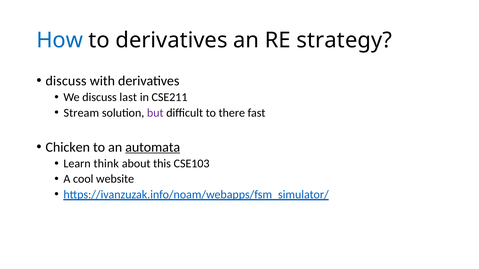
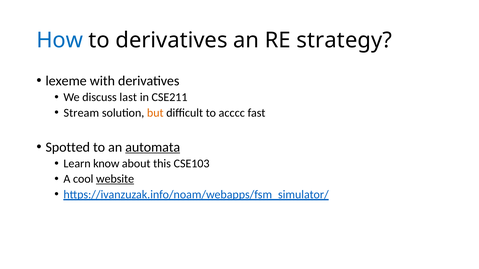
discuss: discuss -> lexeme (66, 81)
but colour: purple -> orange (155, 113)
there: there -> acccc (232, 113)
Chicken: Chicken -> Spotted (68, 147)
think: think -> know (106, 164)
website underline: none -> present (115, 179)
